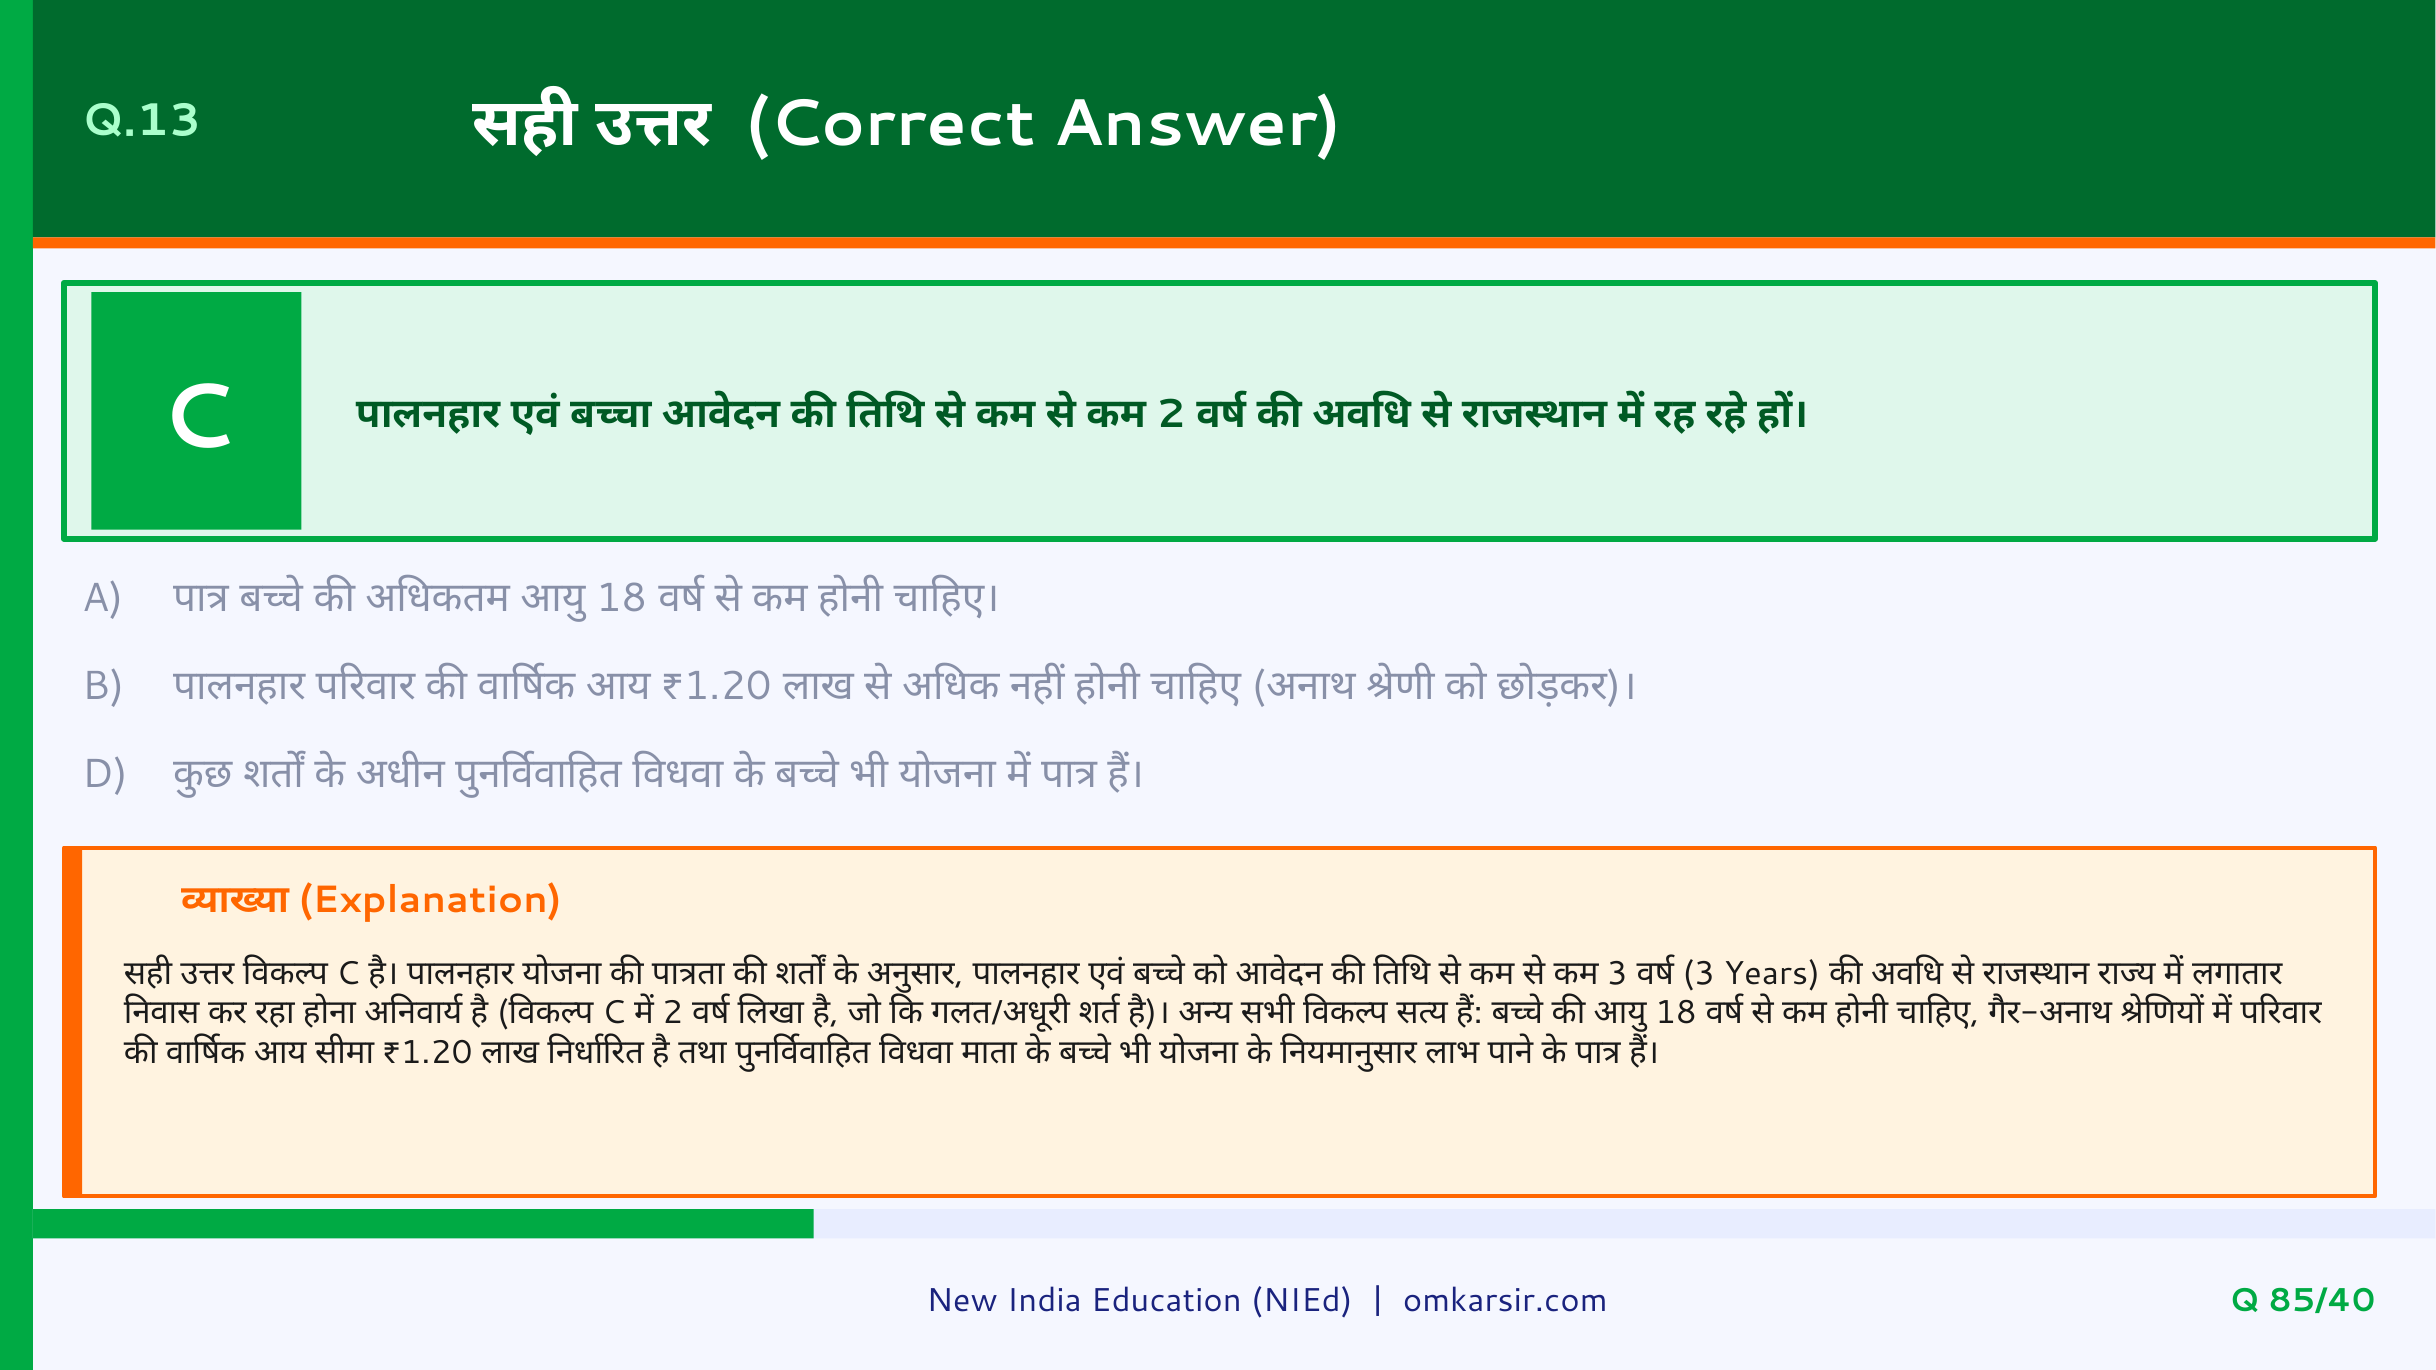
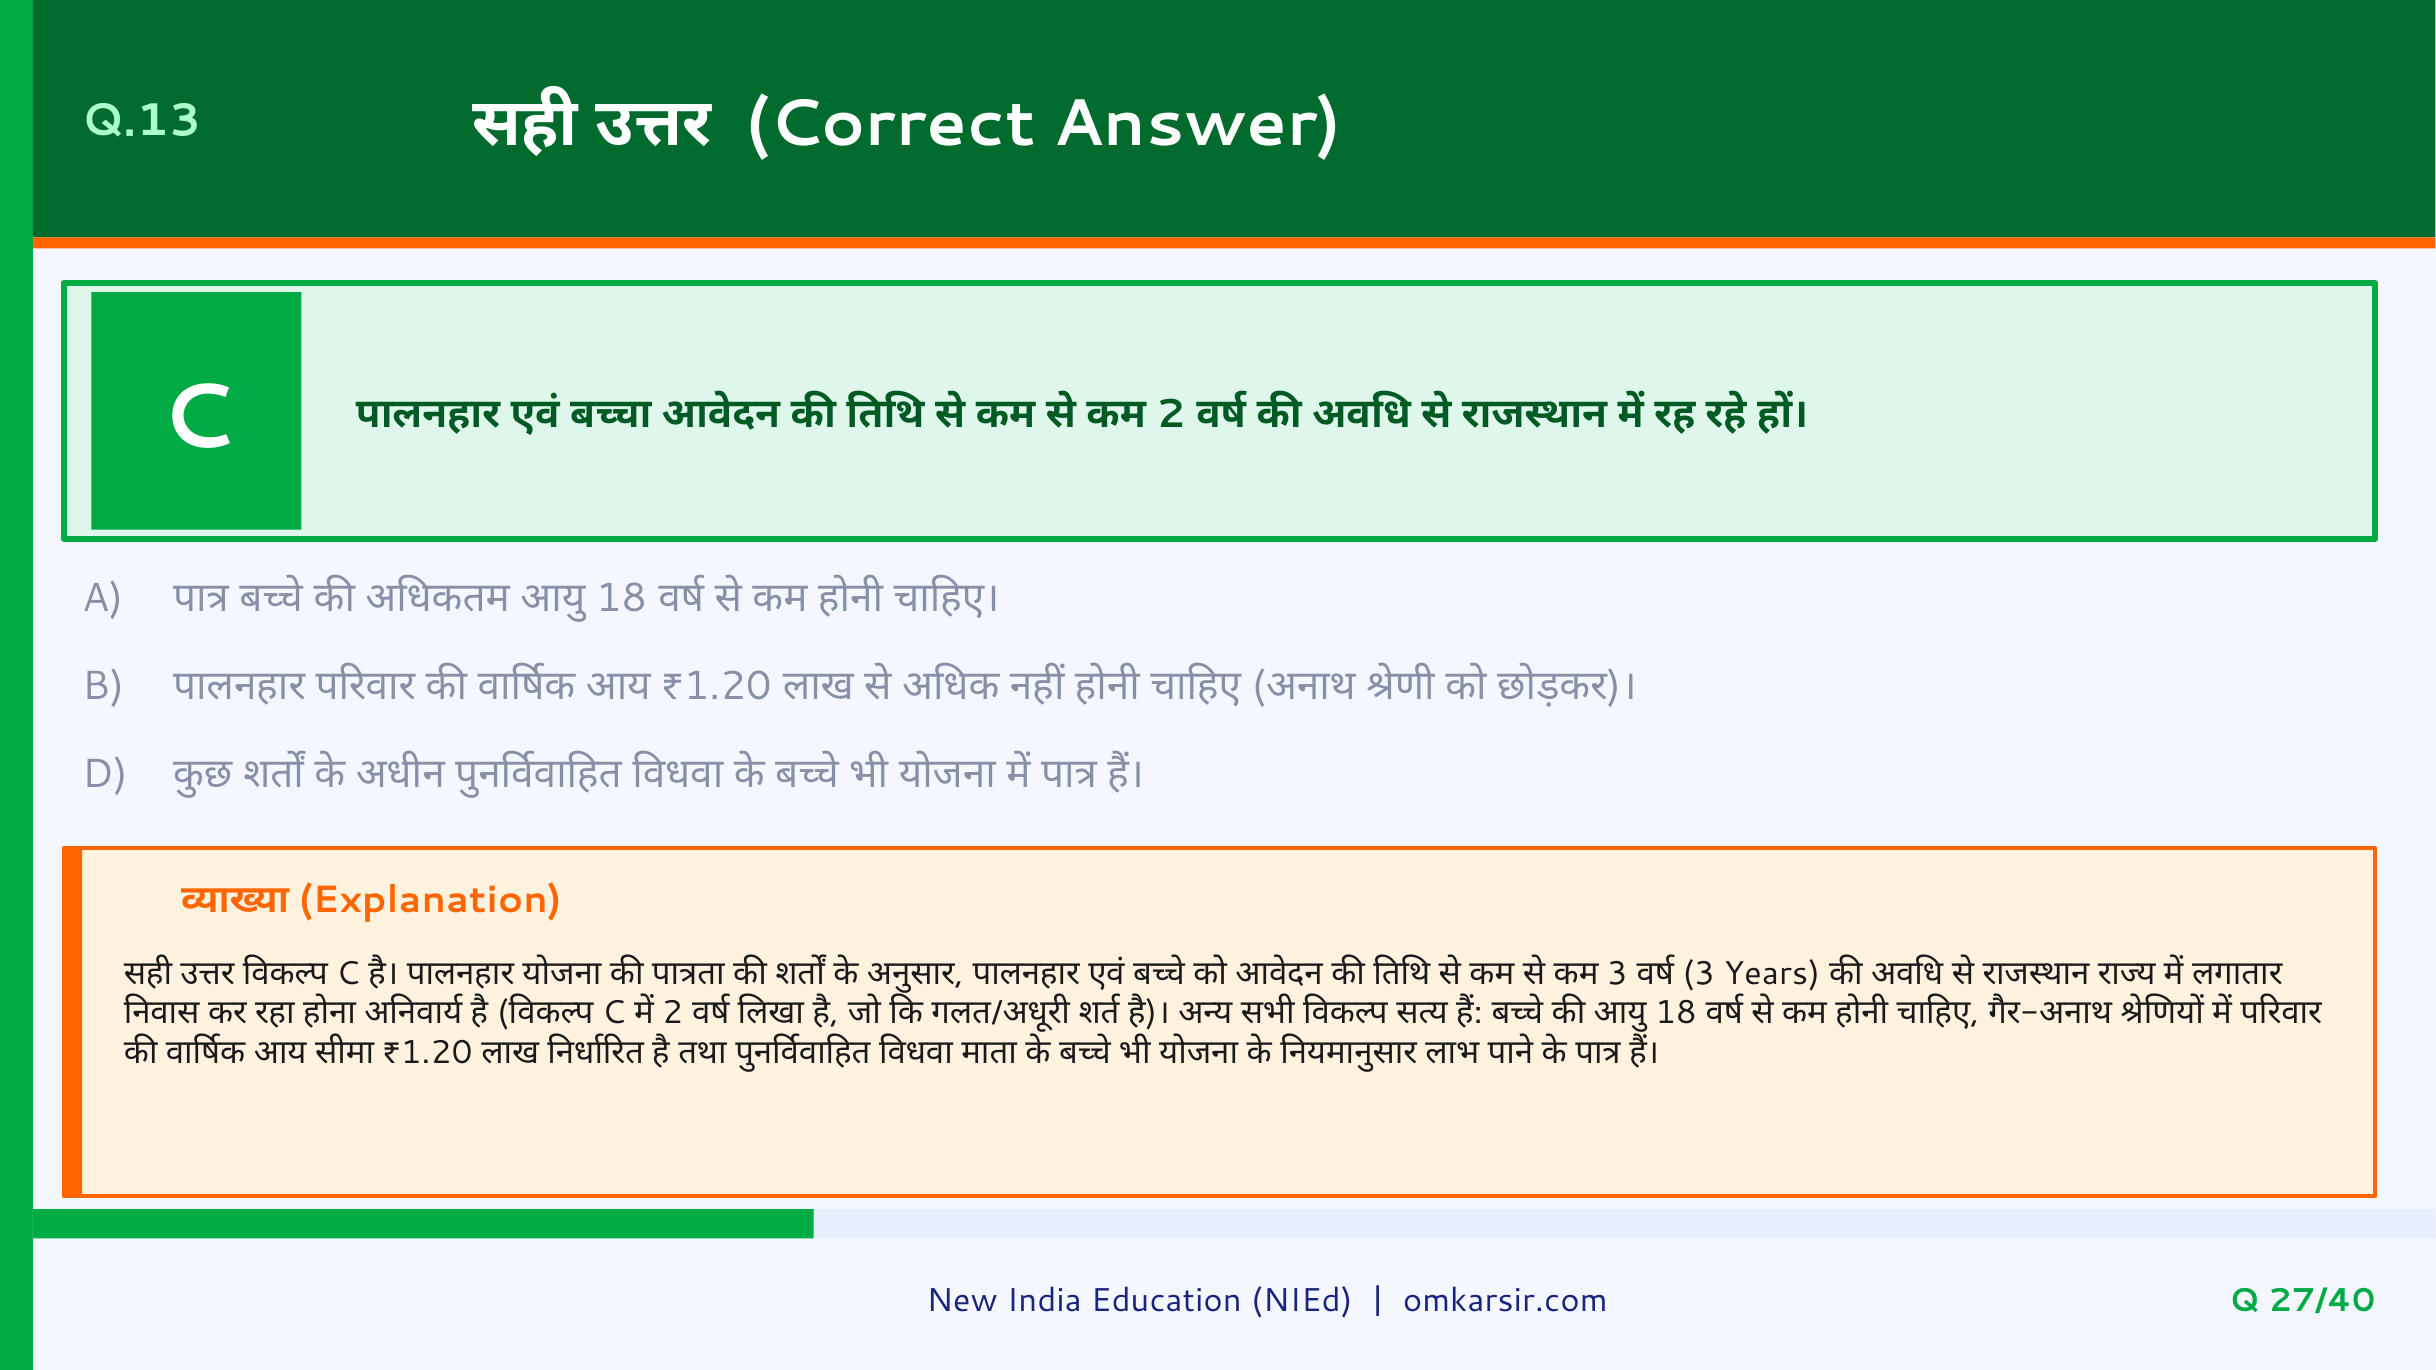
85/40: 85/40 -> 27/40 (2322, 1301)
